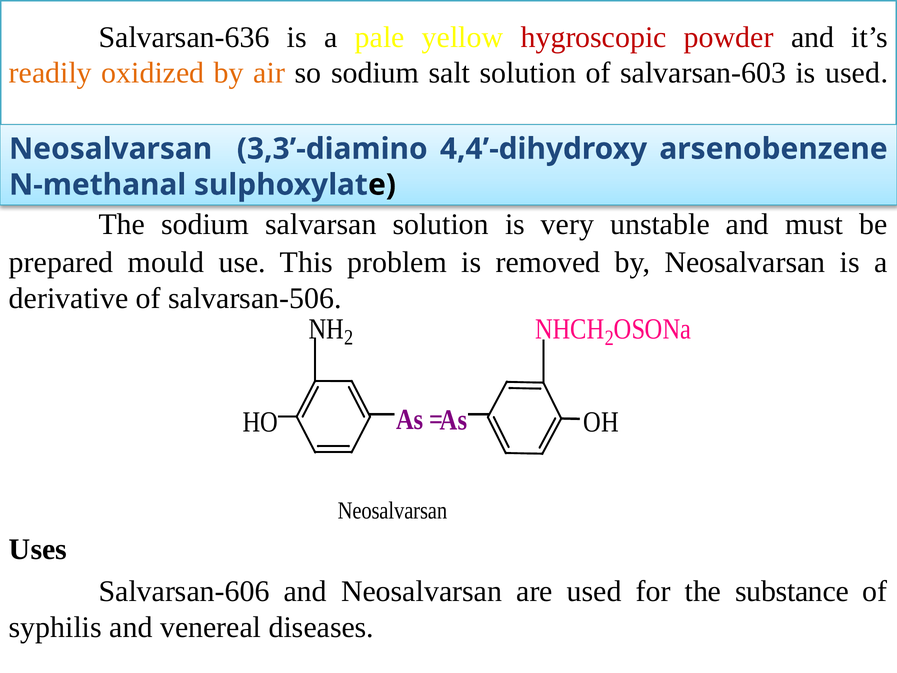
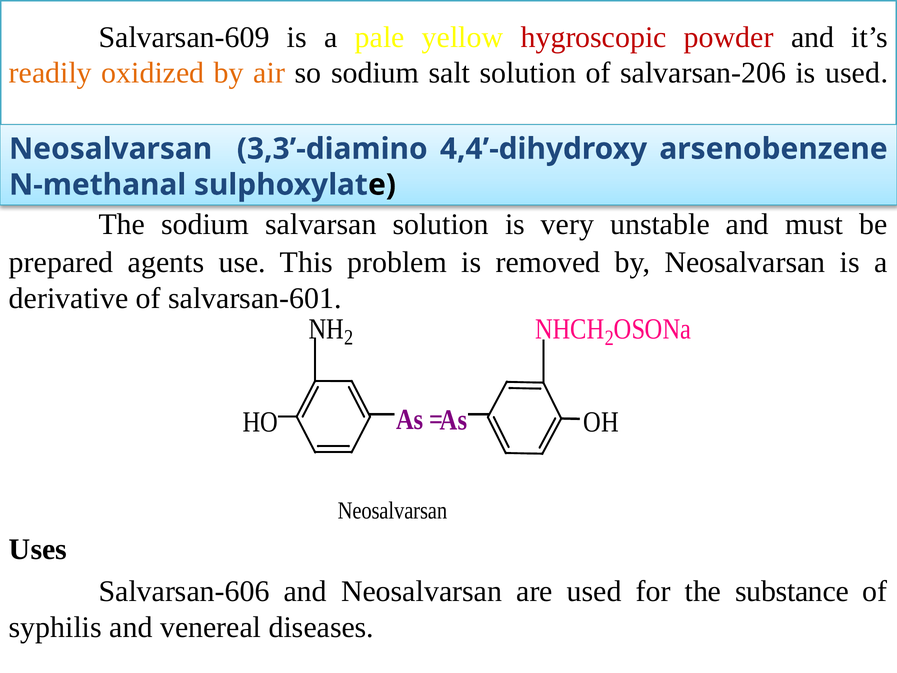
Salvarsan-636: Salvarsan-636 -> Salvarsan-609 (184, 37)
salvarsan-603: salvarsan-603 -> salvarsan-206 (703, 73)
mould: mould -> agents (166, 262)
salvarsan-506: salvarsan-506 -> salvarsan-601 (255, 298)
